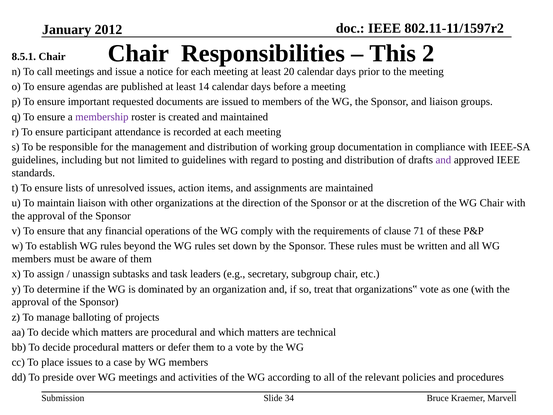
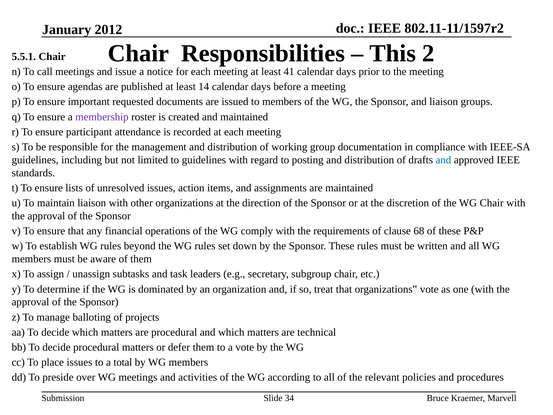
8.5.1: 8.5.1 -> 5.5.1 (24, 57)
20: 20 -> 41 (289, 72)
and colour: purple -> blue (443, 160)
71: 71 -> 68 (419, 231)
case: case -> total (123, 362)
